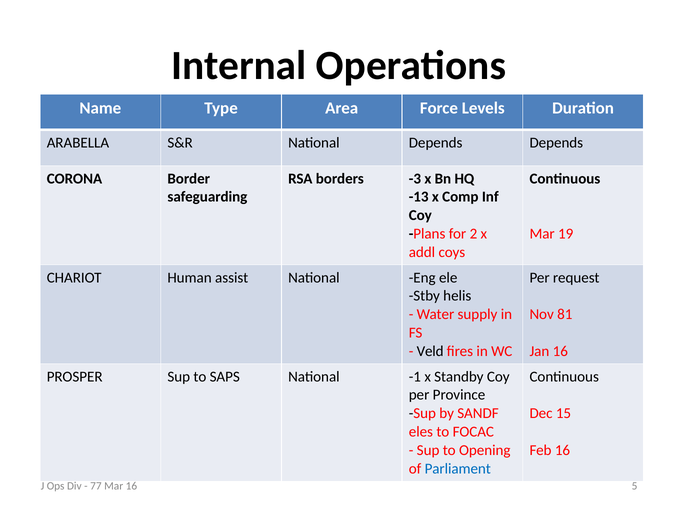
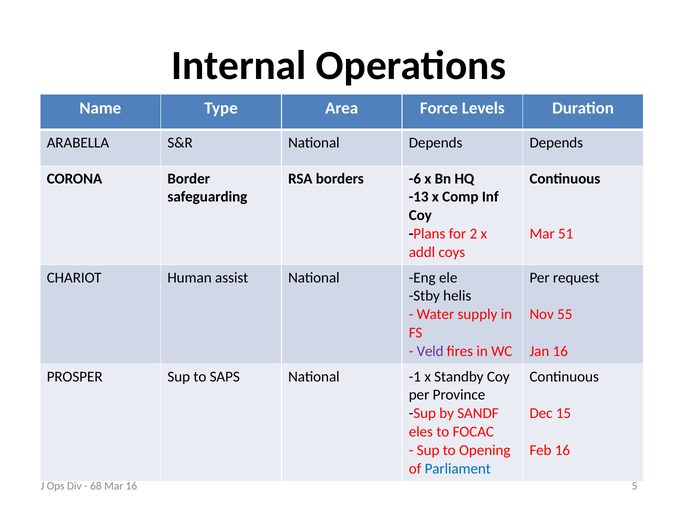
-3: -3 -> -6 (415, 178)
19: 19 -> 51 (566, 234)
81: 81 -> 55 (565, 314)
Veld colour: black -> purple (430, 351)
77: 77 -> 68 (96, 486)
